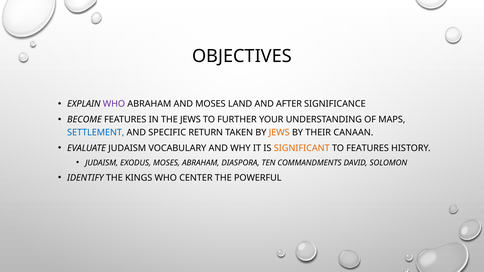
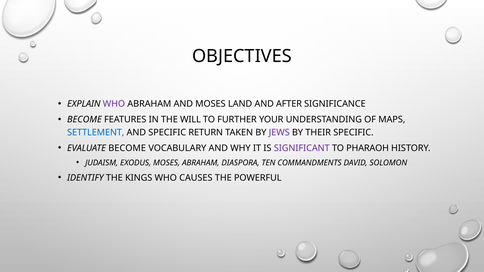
THE JEWS: JEWS -> WILL (190, 120)
JEWS colour: orange -> purple (279, 133)
THEIR CANAAN: CANAAN -> SPECIFIC (353, 133)
EVALUATE JUDAISM: JUDAISM -> BECOME (127, 148)
SIGNIFICANT colour: orange -> purple (302, 148)
TO FEATURES: FEATURES -> PHARAOH (368, 148)
CENTER: CENTER -> CAUSES (196, 178)
